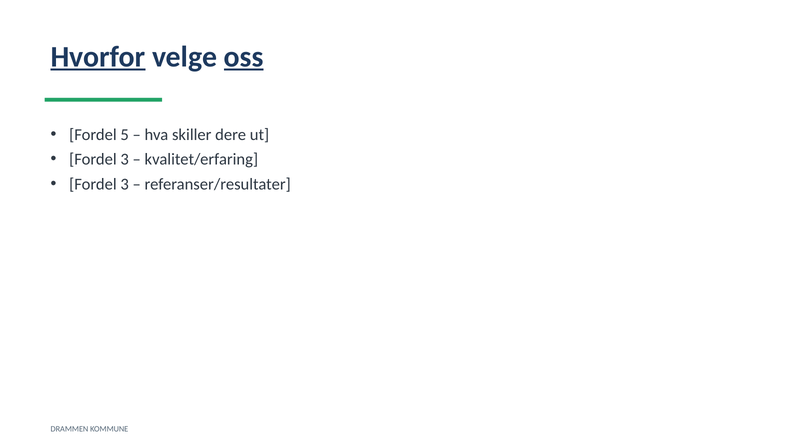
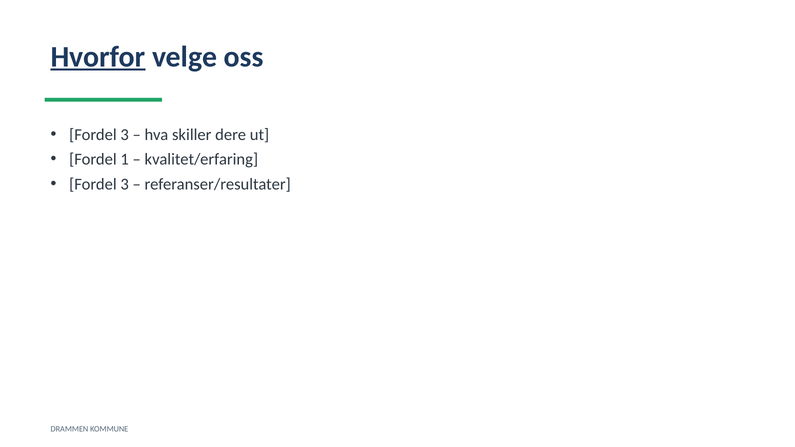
oss underline: present -> none (244, 57)
5: 5 -> 3 (125, 135)
3: 3 -> 1 (125, 160)
